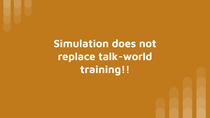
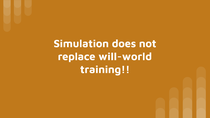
talk-world: talk-world -> will-world (125, 57)
